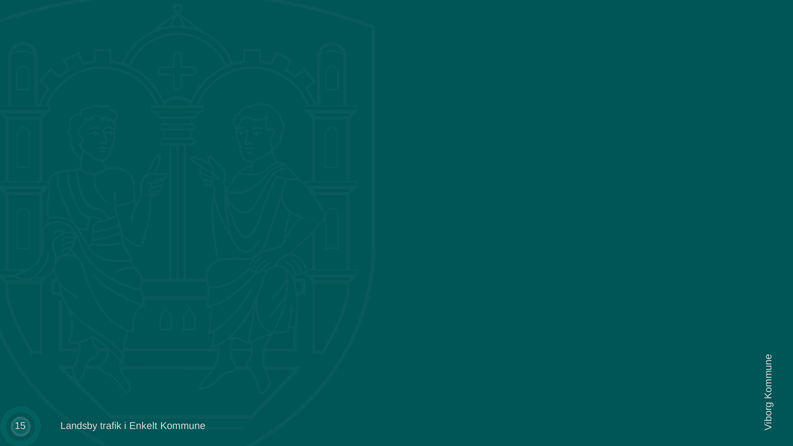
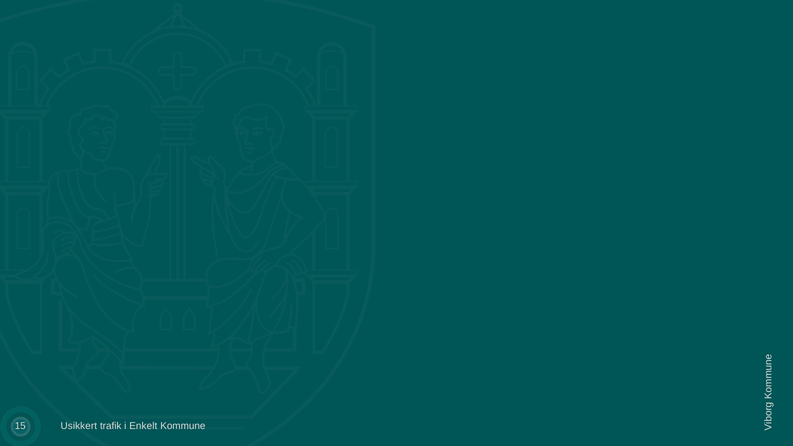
Landsby: Landsby -> Usikkert (79, 426)
